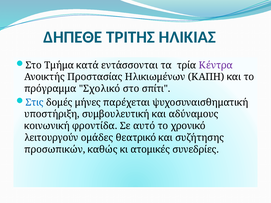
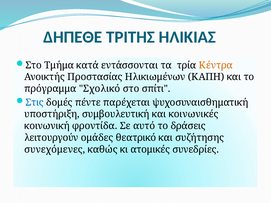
Κέντρα colour: purple -> orange (216, 65)
μήνες: μήνες -> πέντε (88, 103)
αδύναμους: αδύναμους -> κοινωνικές (194, 114)
χρονικό: χρονικό -> δράσεις (188, 126)
προσωπικών: προσωπικών -> συνεχόμενες (55, 150)
